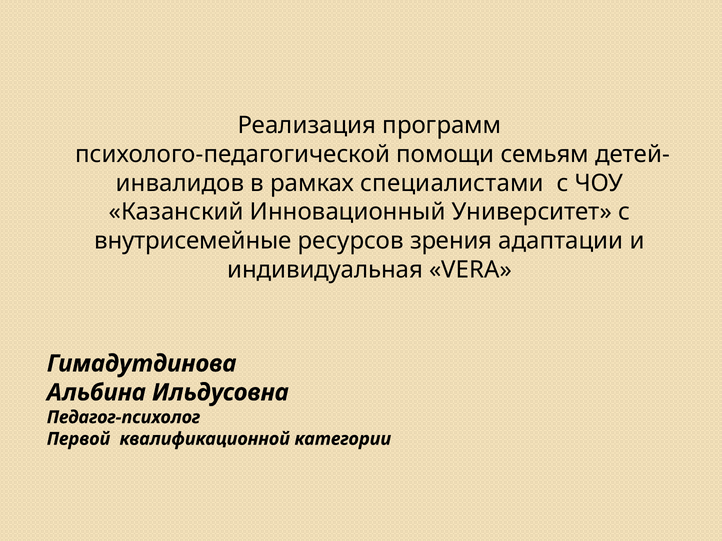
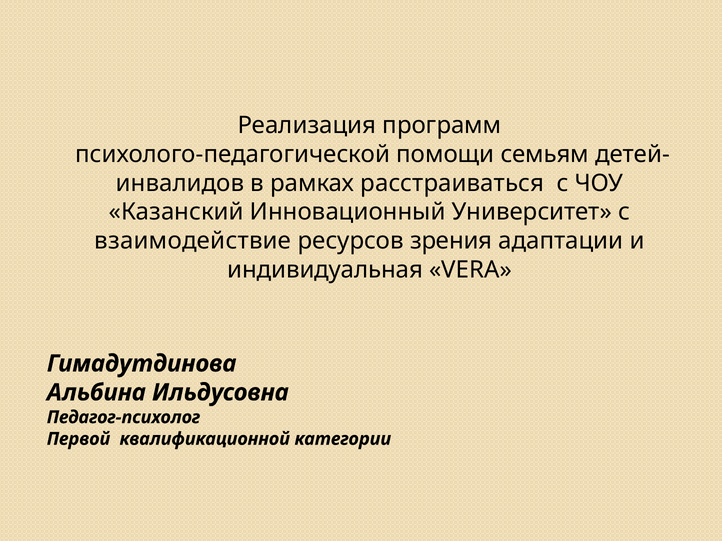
специалистами: специалистами -> расстраиваться (452, 183)
внутрисемейные: внутрисемейные -> взаимодействие (193, 241)
